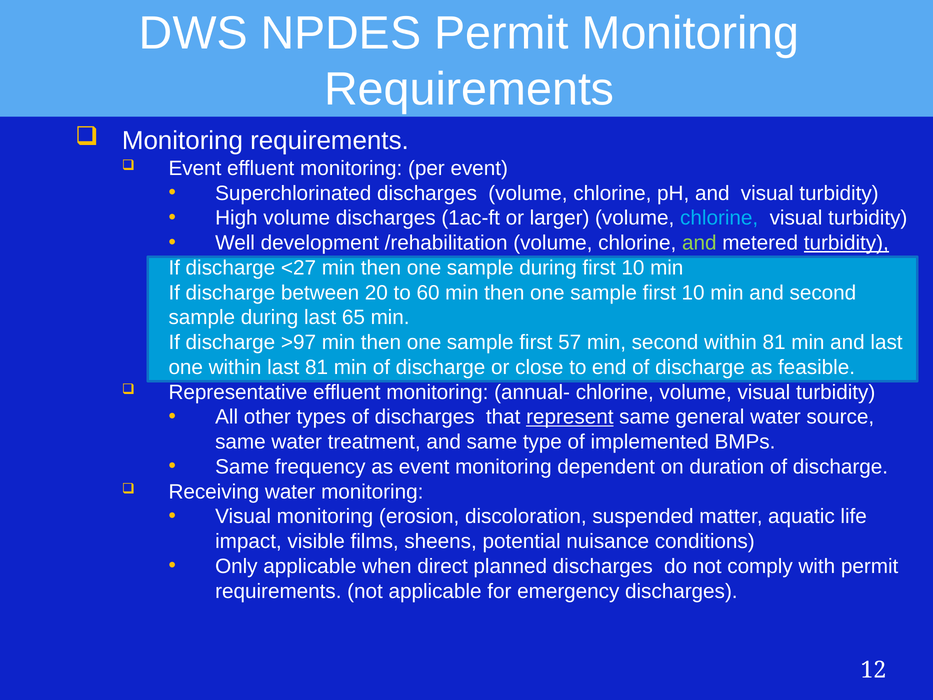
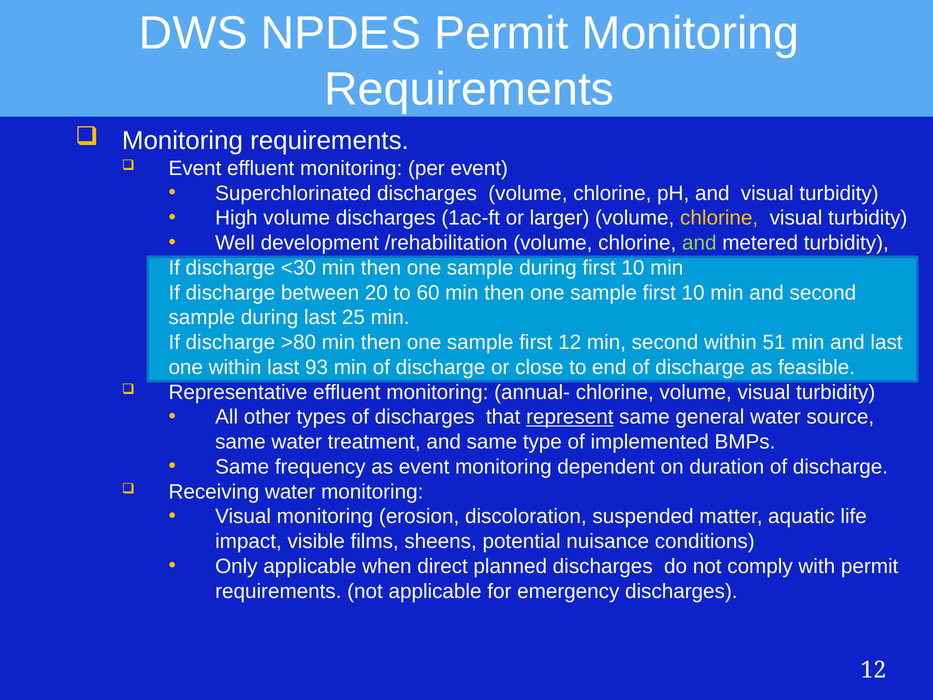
chlorine colour: light blue -> yellow (719, 218)
turbidity underline: present -> none (846, 243)
<27: <27 -> <30 (299, 268)
65: 65 -> 25 (353, 317)
>97: >97 -> >80 (299, 342)
first 57: 57 -> 12 (570, 342)
within 81: 81 -> 51 (774, 342)
last 81: 81 -> 93 (317, 367)
